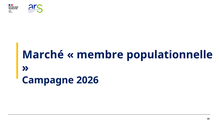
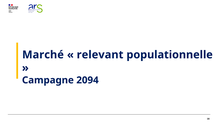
membre: membre -> relevant (100, 55)
2026: 2026 -> 2094 (87, 80)
